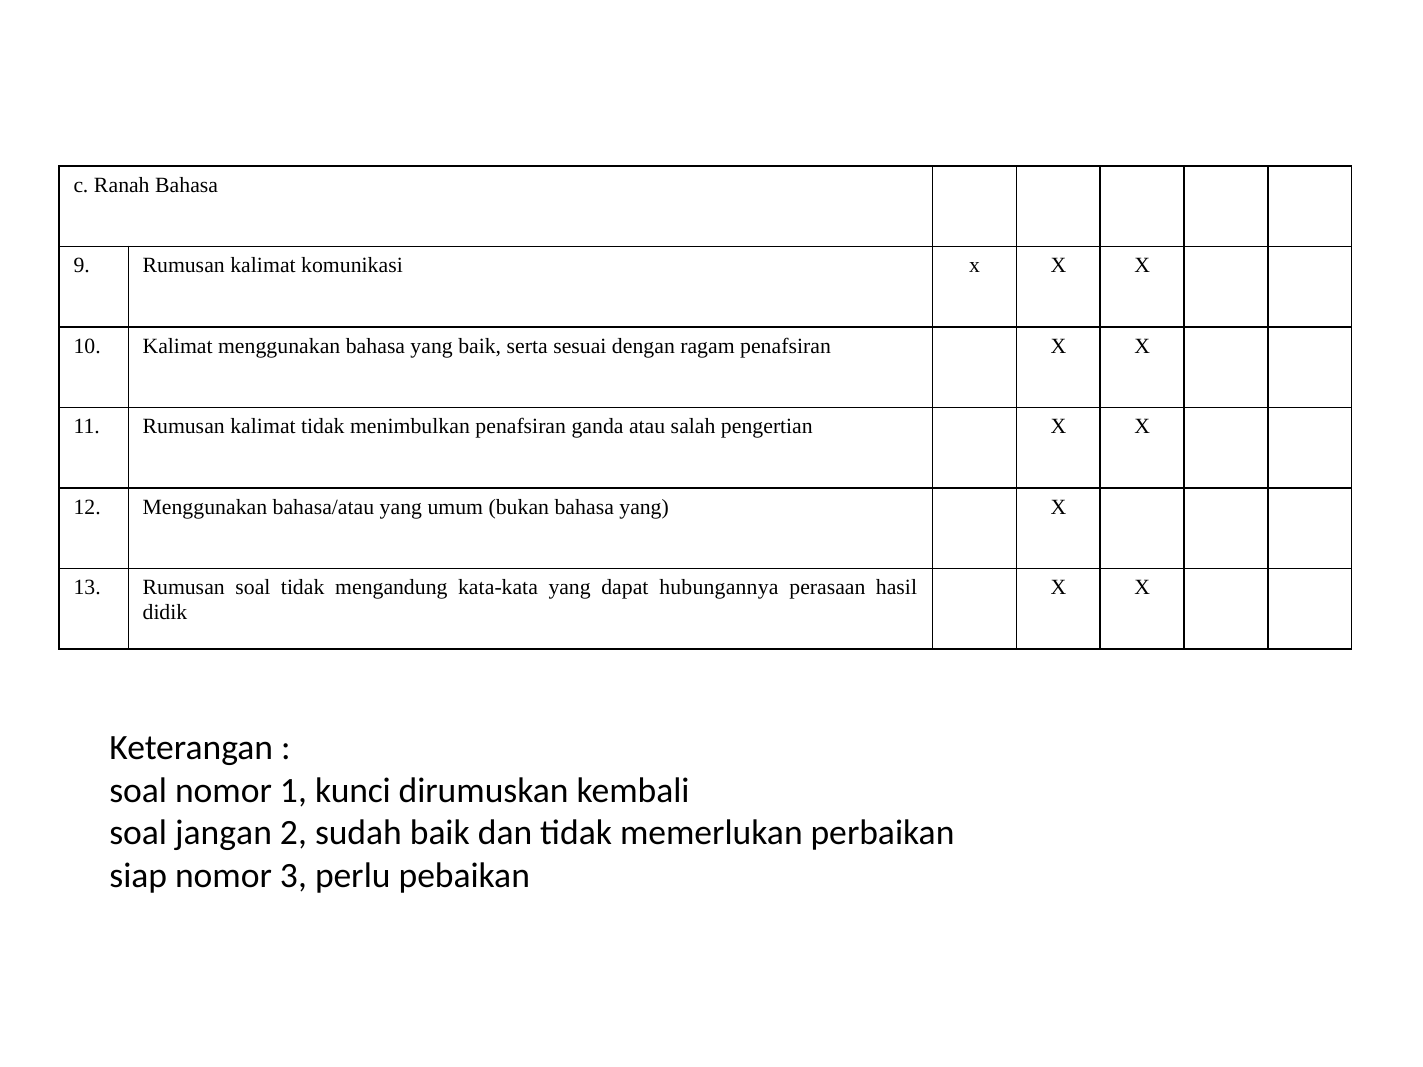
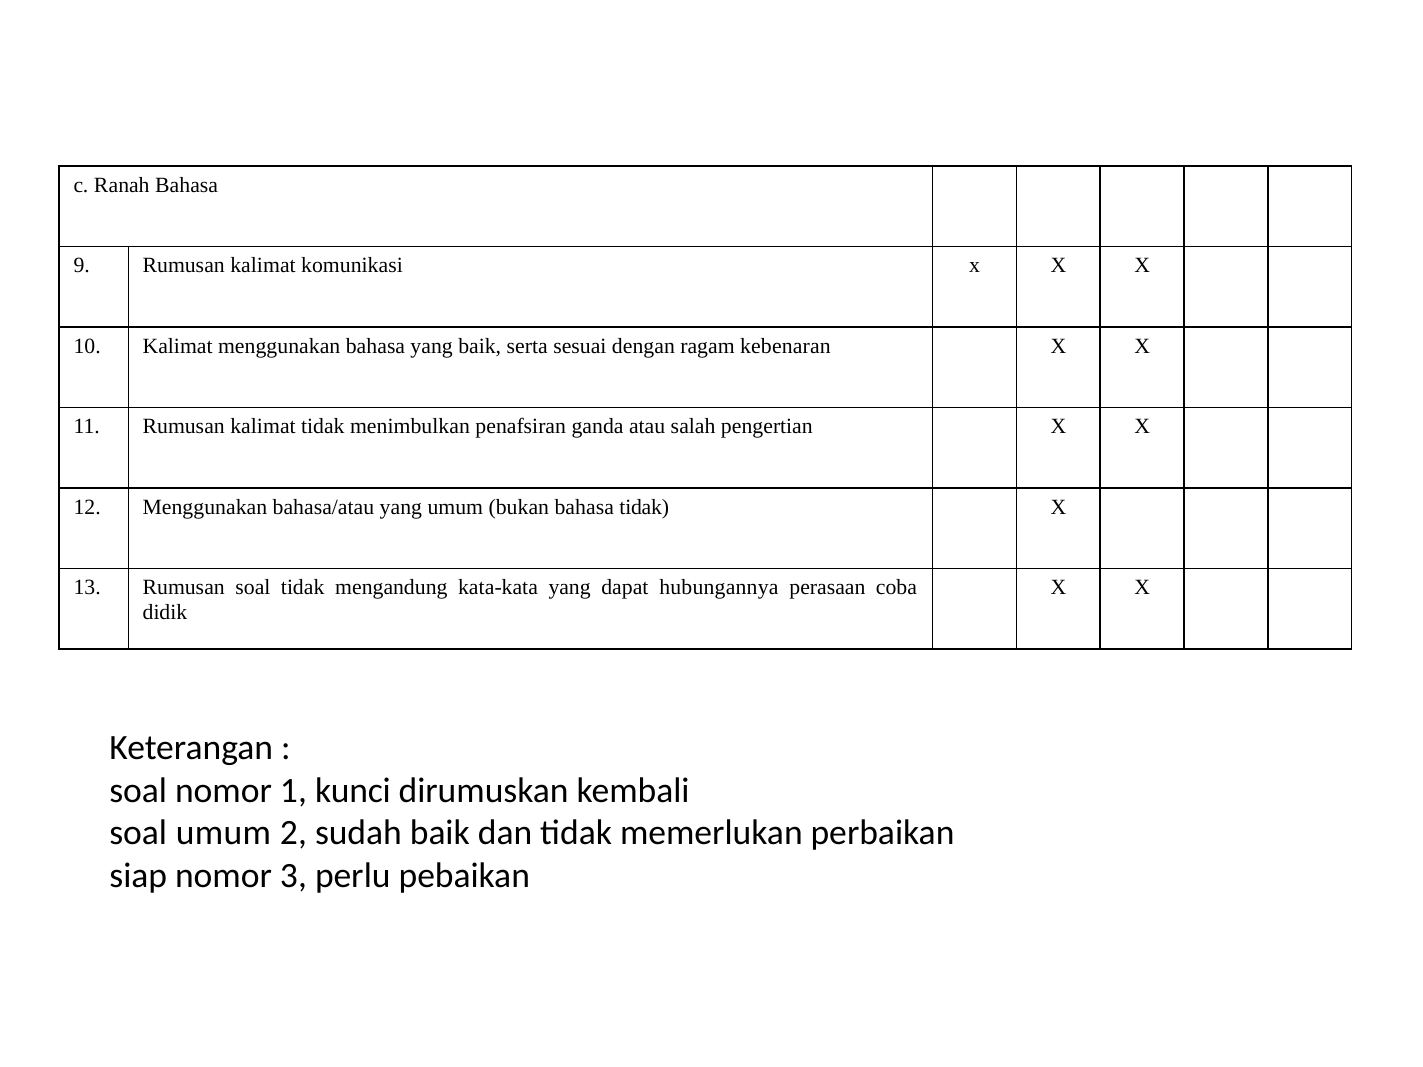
ragam penafsiran: penafsiran -> kebenaran (785, 346)
bukan bahasa yang: yang -> tidak (644, 507)
hasil: hasil -> coba (896, 588)
soal jangan: jangan -> umum (223, 833)
